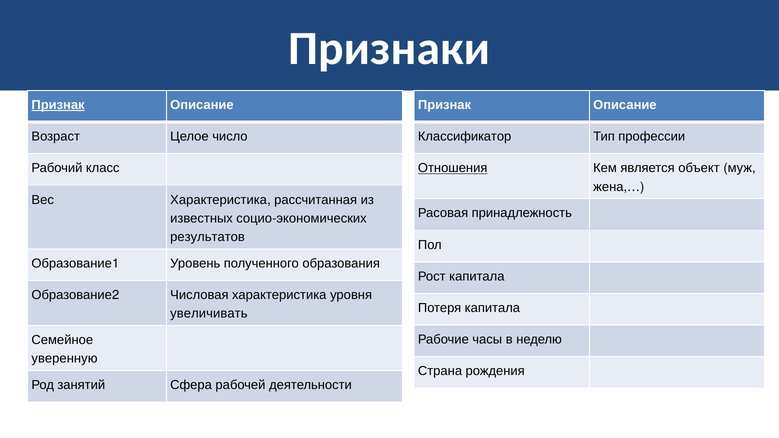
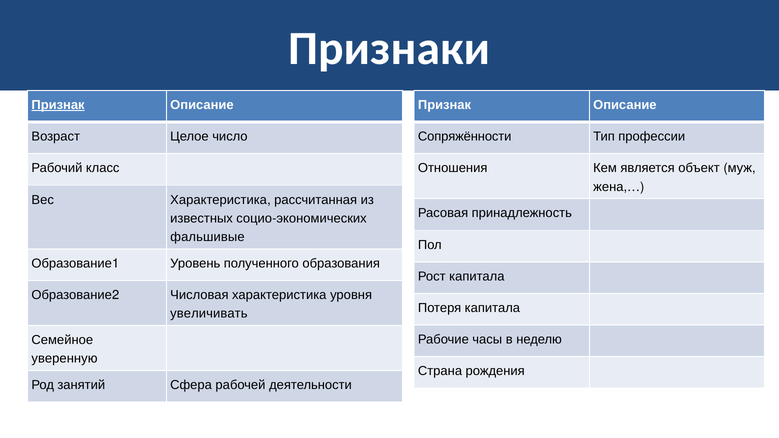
Классификатор: Классификатор -> Сопряжённости (465, 137)
Отношения underline: present -> none (453, 168)
результатов: результатов -> фальшивые (208, 237)
